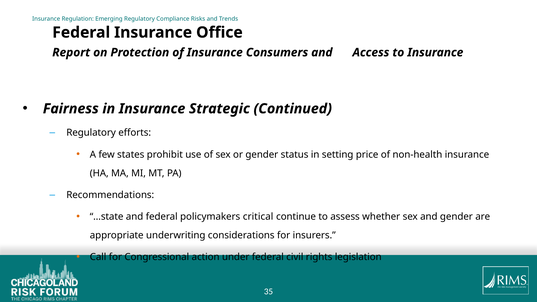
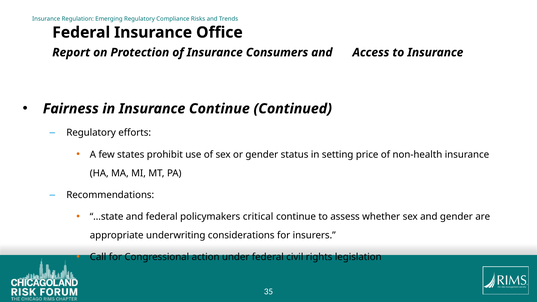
Insurance Strategic: Strategic -> Continue (219, 109)
